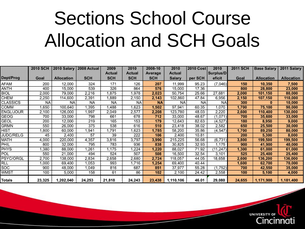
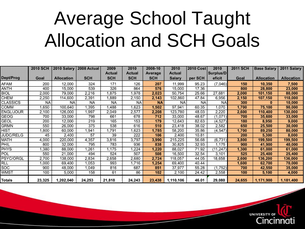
Sections: Sections -> Average (89, 18)
Course: Course -> Taught (221, 18)
